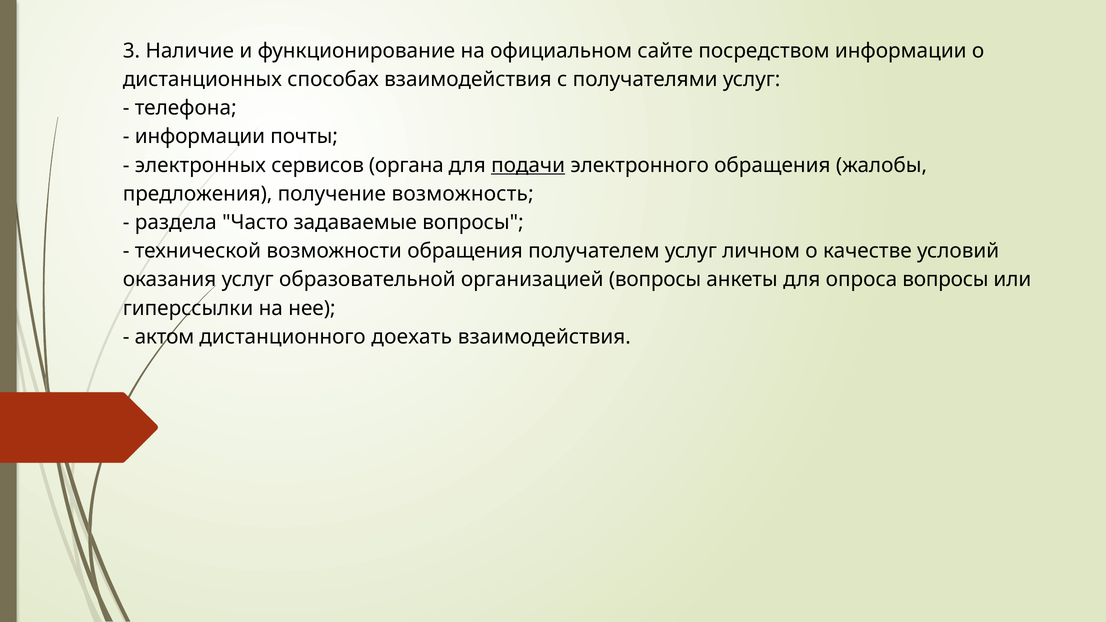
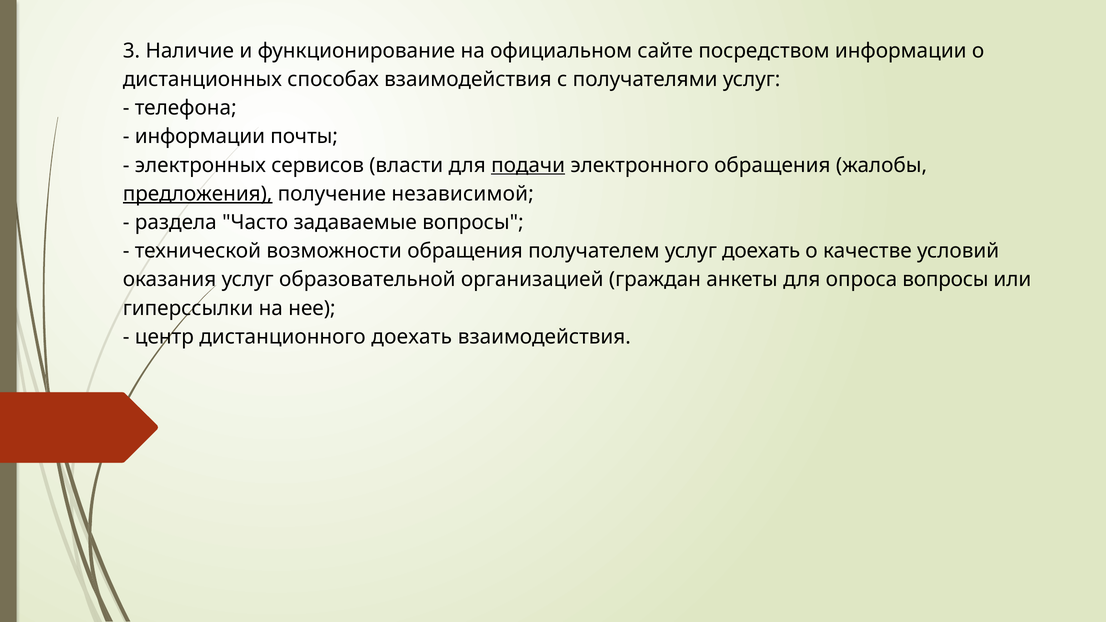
органа: органа -> власти (406, 165)
предложения underline: none -> present (198, 194)
возможность: возможность -> независимой (463, 194)
услуг личном: личном -> доехать (761, 251)
организацией вопросы: вопросы -> граждан (655, 280)
актом: актом -> центр (164, 337)
